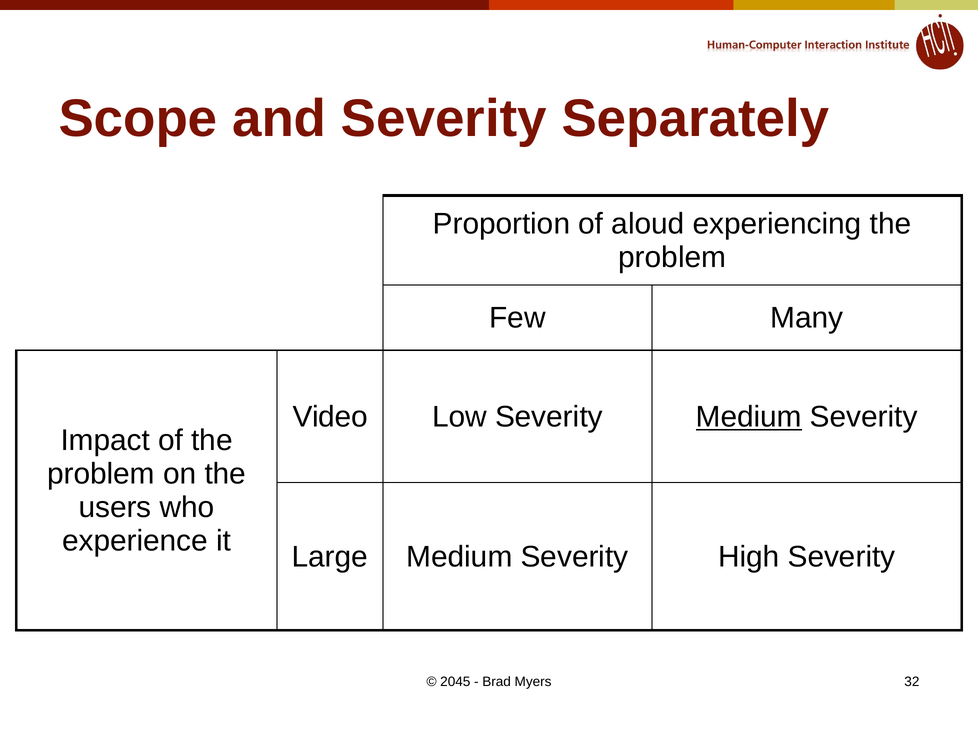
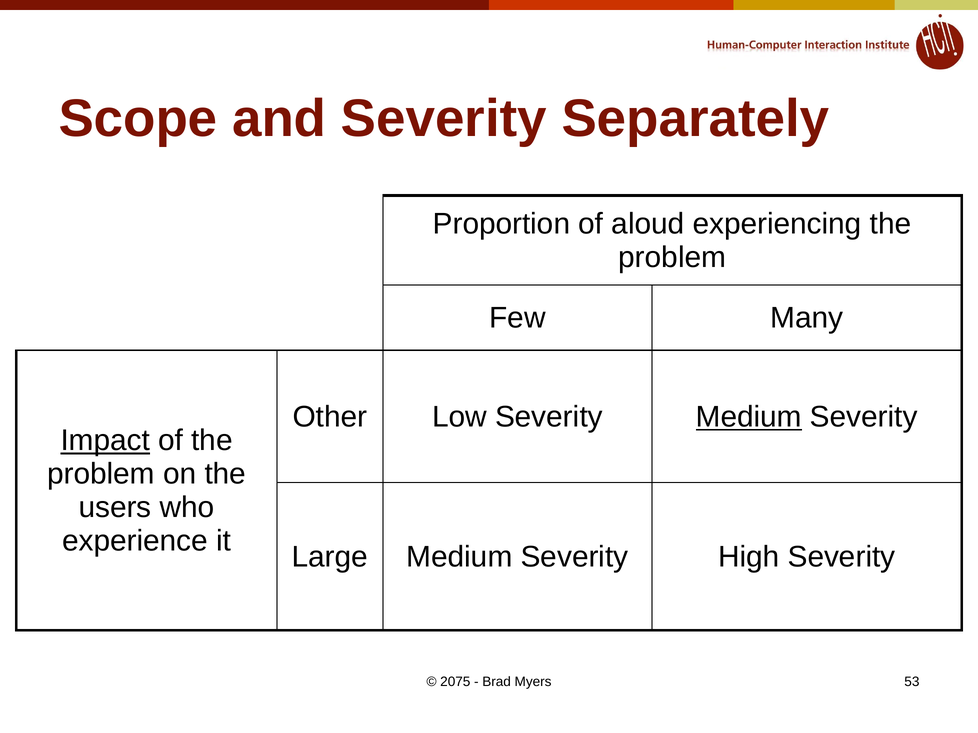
Video: Video -> Other (330, 417)
Impact underline: none -> present (105, 441)
2045: 2045 -> 2075 (455, 682)
32: 32 -> 53 (912, 682)
